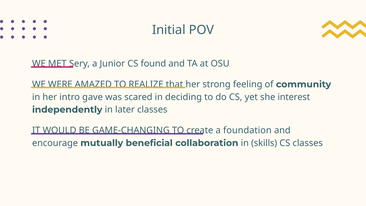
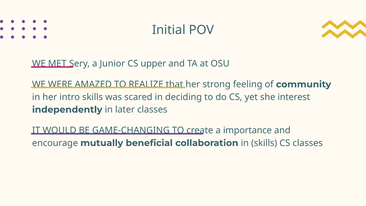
found: found -> upper (153, 64)
intro gave: gave -> skills (93, 97)
foundation: foundation -> importance (247, 130)
